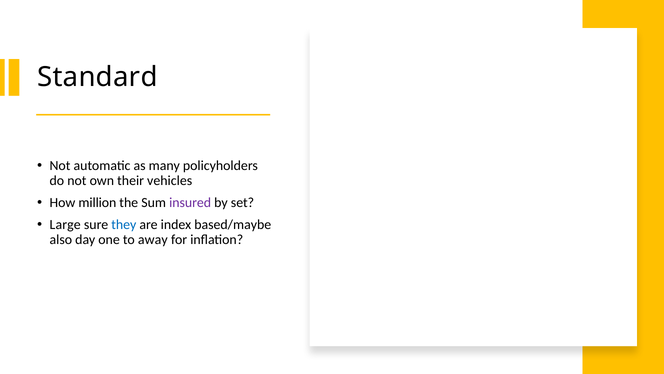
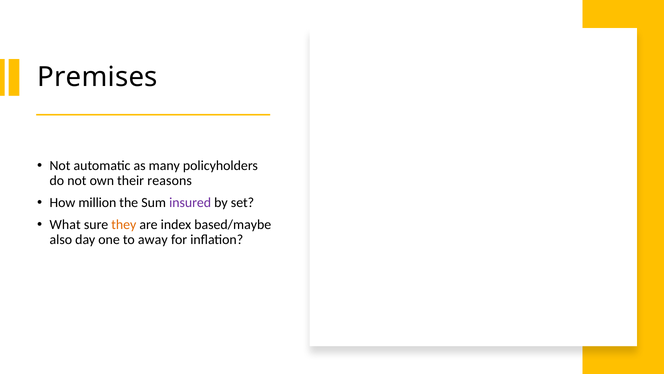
Standard: Standard -> Premises (97, 77)
vehicles: vehicles -> reasons (170, 181)
Large: Large -> What (65, 224)
they colour: blue -> orange (124, 224)
